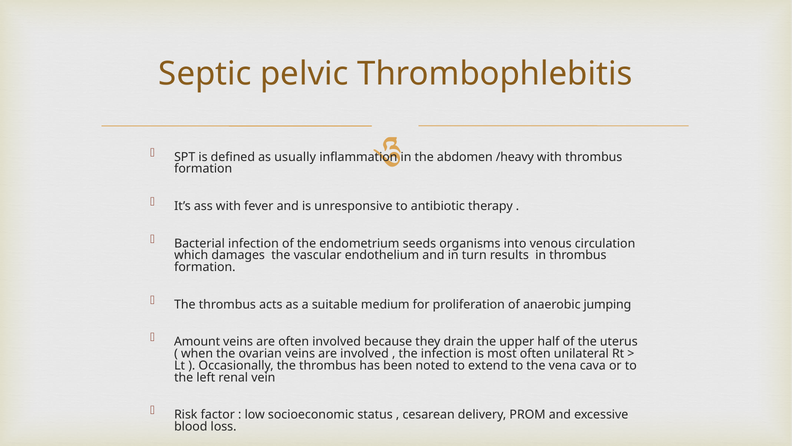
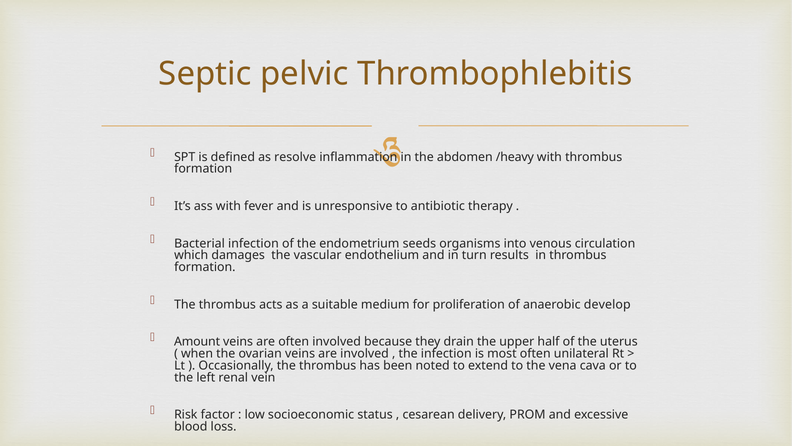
usually: usually -> resolve (295, 157)
jumping: jumping -> develop (607, 304)
